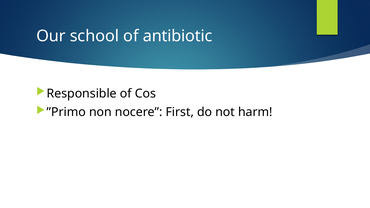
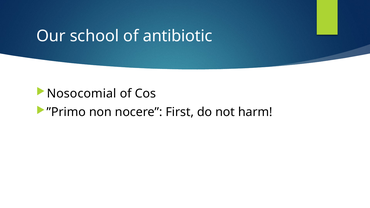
Responsible: Responsible -> Nosocomial (82, 94)
